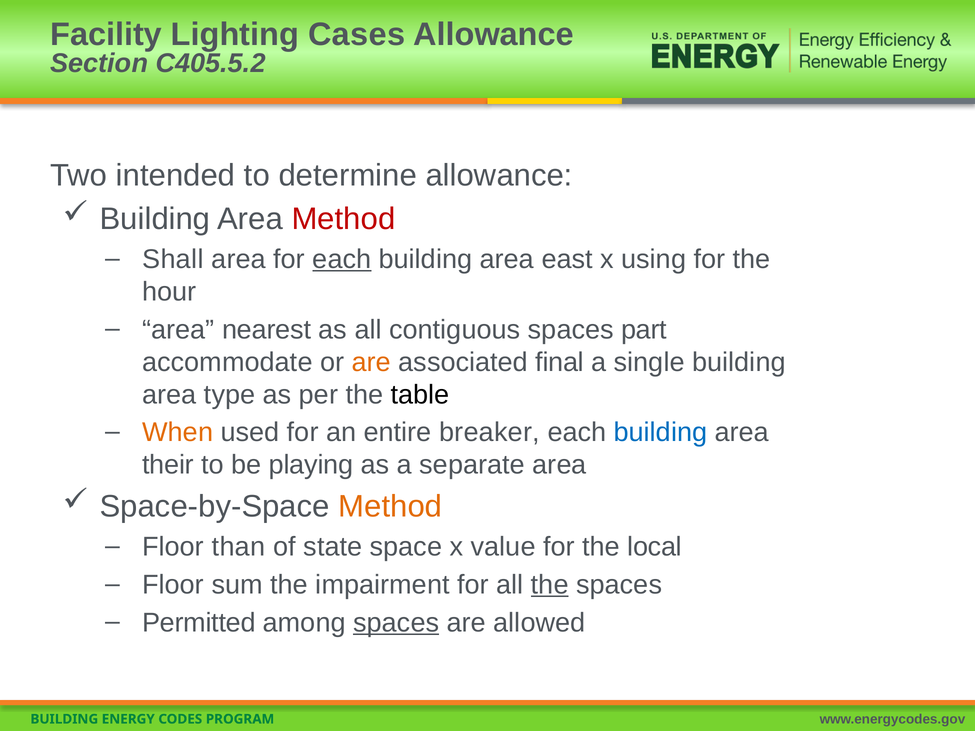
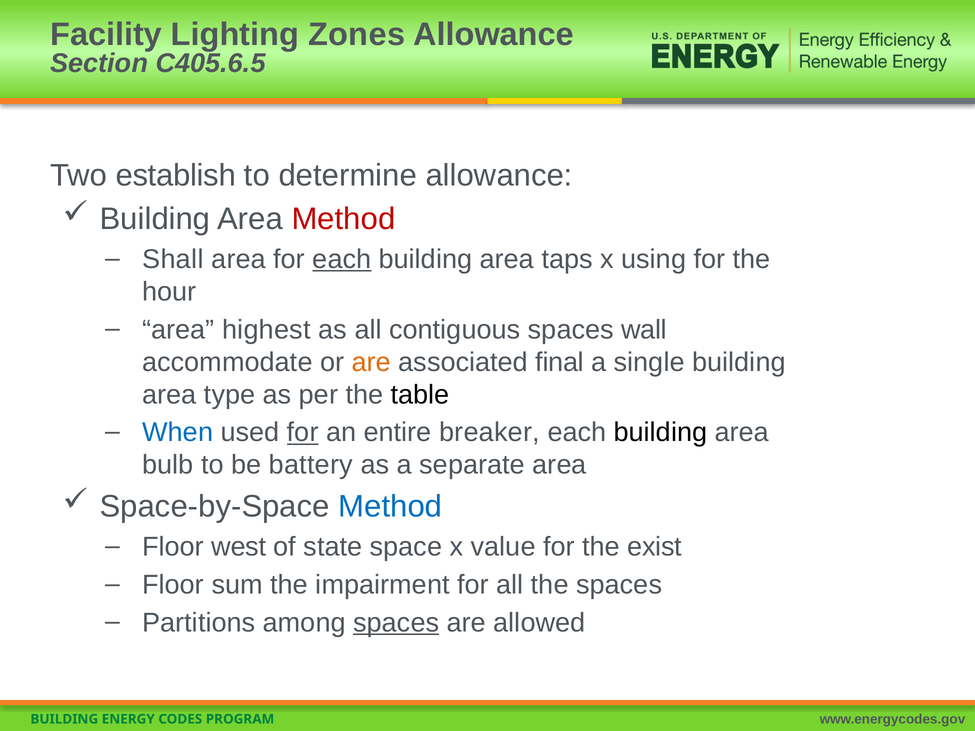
Cases: Cases -> Zones (357, 35)
C405.5.2: C405.5.2 -> C405.6.5 (211, 64)
intended: intended -> establish (176, 175)
east: east -> taps (567, 259)
nearest: nearest -> highest (266, 330)
part: part -> wall (644, 330)
When colour: orange -> blue (178, 433)
for underline: none -> present (303, 433)
building colour: blue -> black (660, 433)
their: their -> bulb (168, 465)
playing: playing -> battery (311, 465)
Method colour: orange -> blue (390, 507)
than: than -> west (239, 547)
local: local -> exist (655, 547)
the underline: present -> none (550, 585)
Permitted: Permitted -> Partitions (199, 623)
